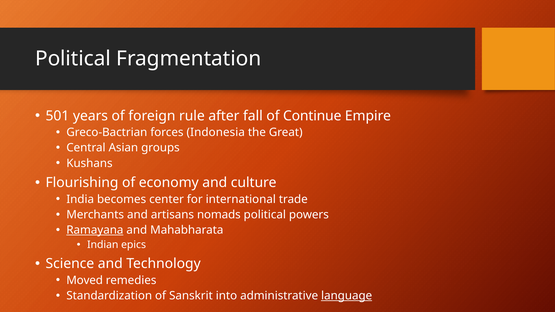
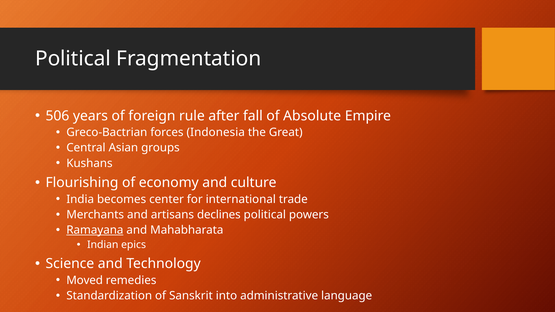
501: 501 -> 506 (57, 116)
Continue: Continue -> Absolute (312, 116)
nomads: nomads -> declines (219, 215)
language underline: present -> none (347, 296)
